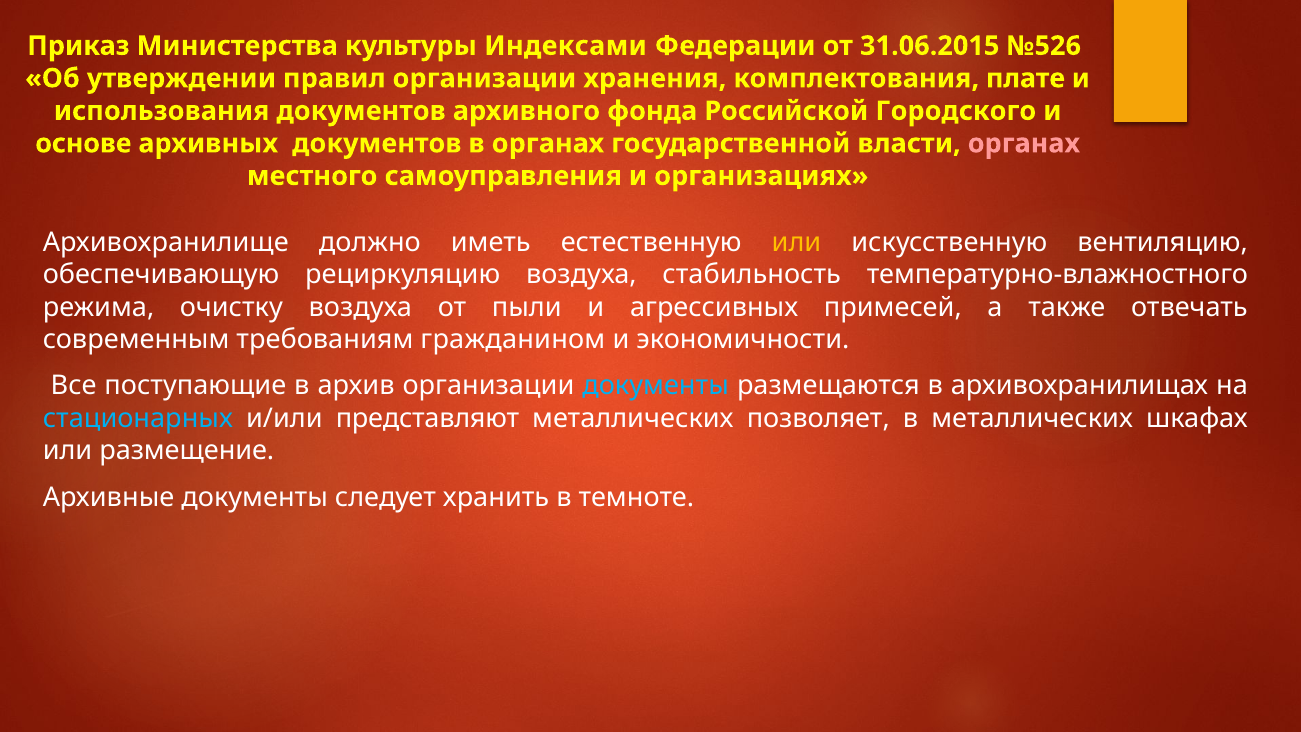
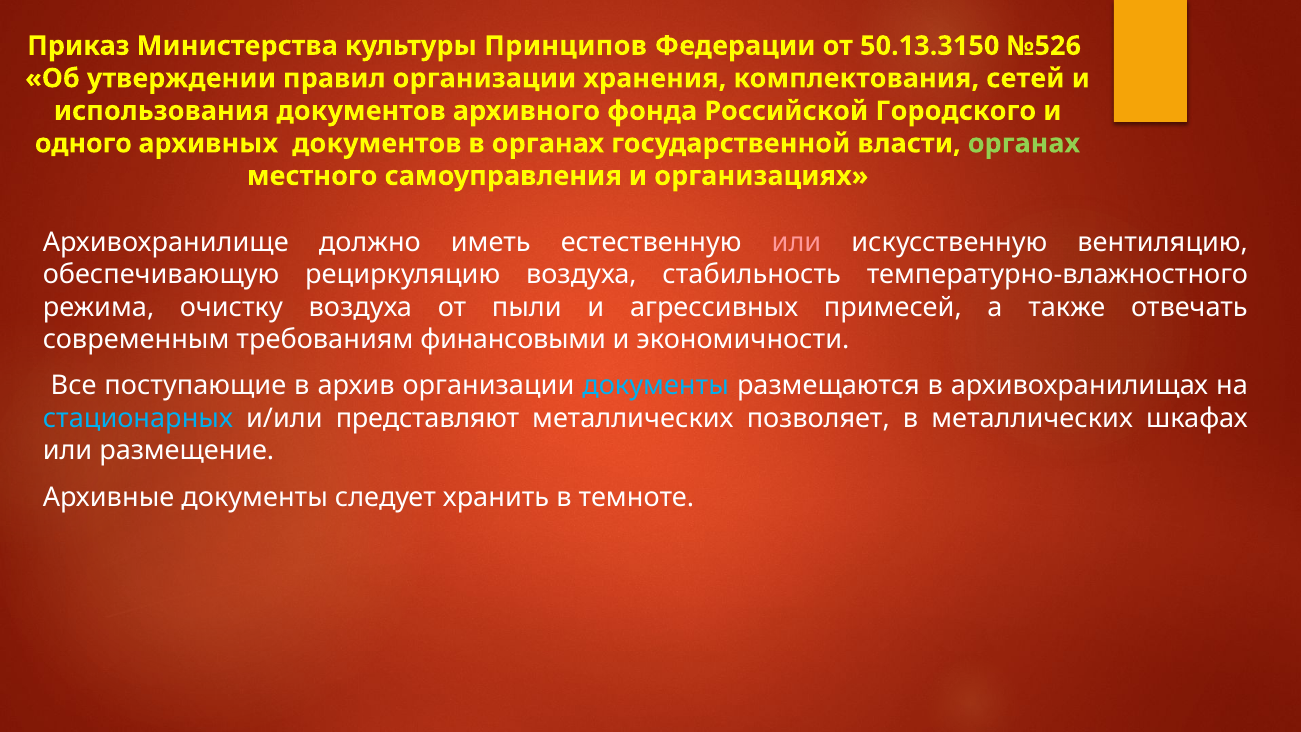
Индексами: Индексами -> Принципов (566, 46)
31.06.2015: 31.06.2015 -> 50.13.3150 (930, 46)
плате: плате -> сетей (1025, 78)
основе: основе -> одного (83, 143)
органах colour: pink -> light green (1024, 143)
или colour: yellow -> pink (796, 242)
гражданином: гражданином -> финансовыми (513, 340)
